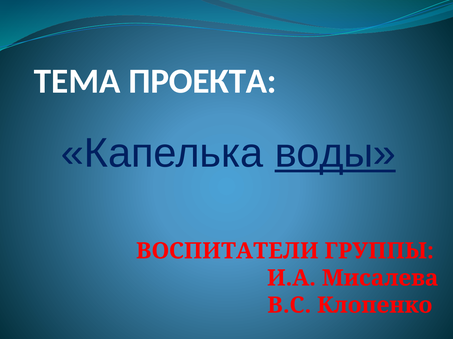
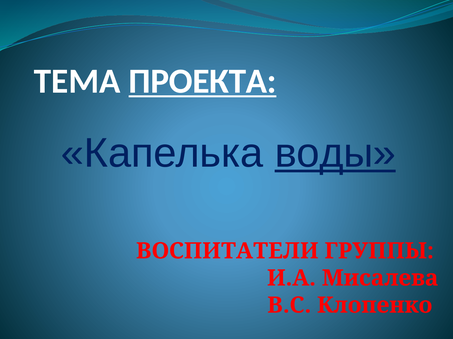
ПРОЕКТА underline: none -> present (203, 81)
